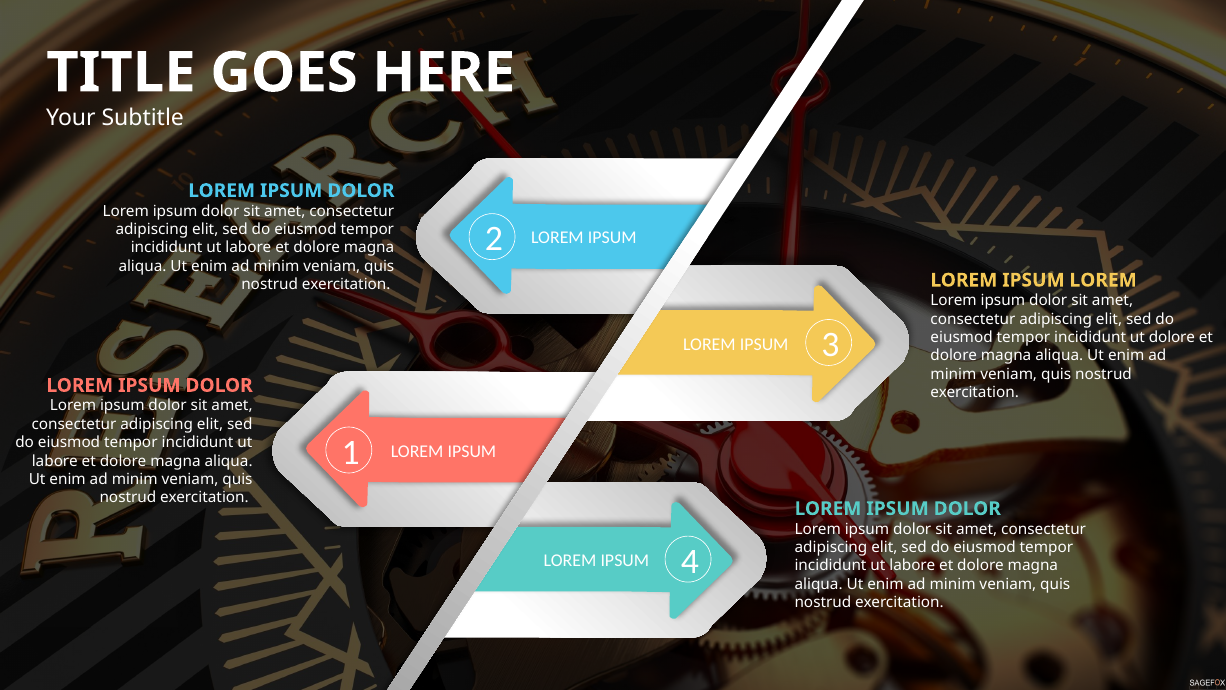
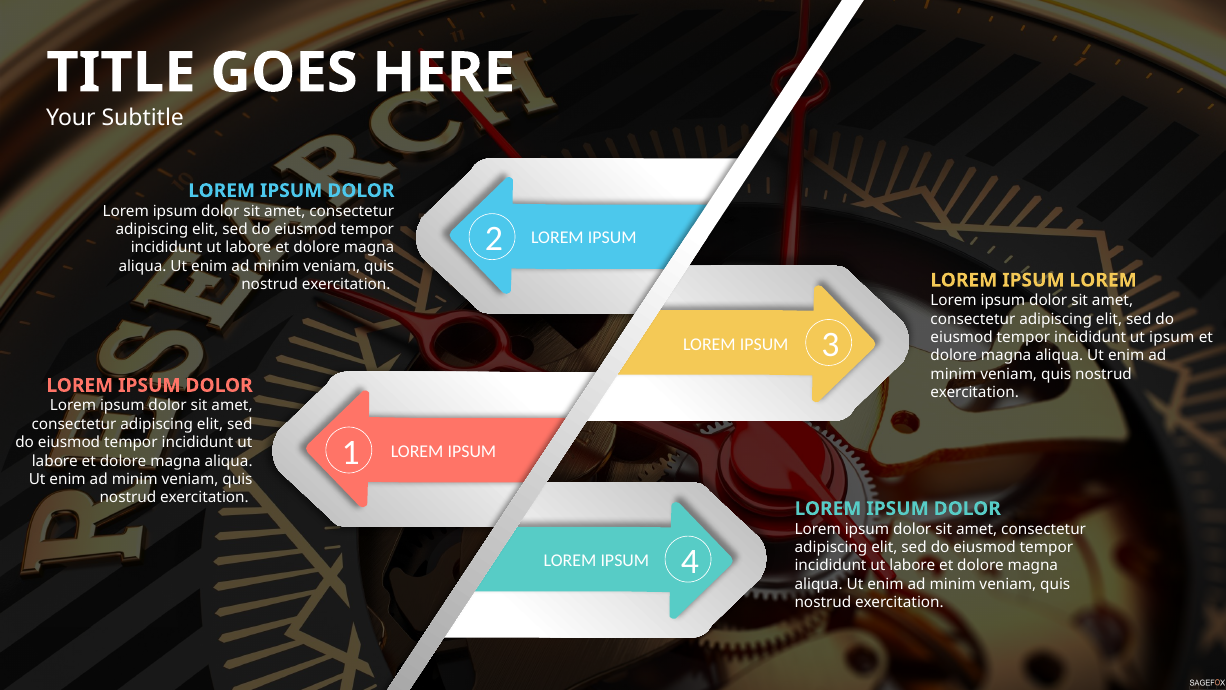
ut dolore: dolore -> ipsum (1172, 337)
